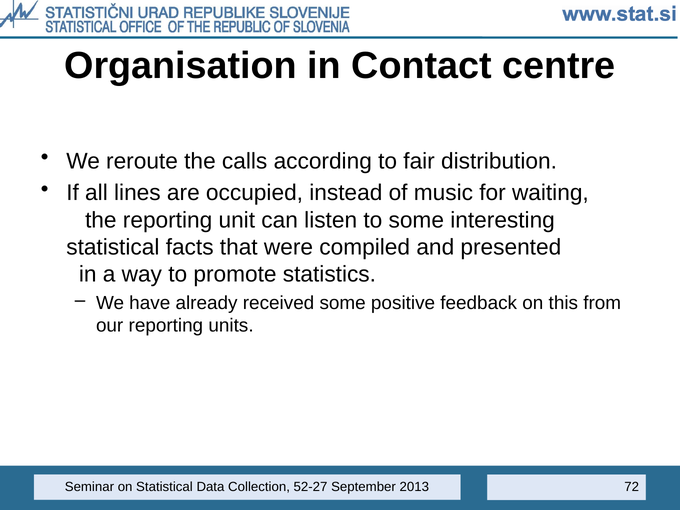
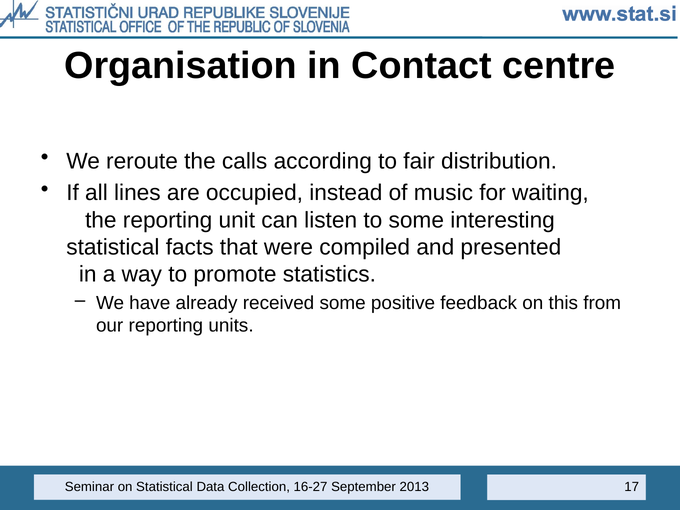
52-27: 52-27 -> 16-27 (311, 487)
72: 72 -> 17 (632, 487)
